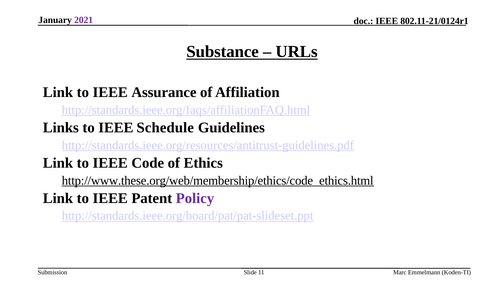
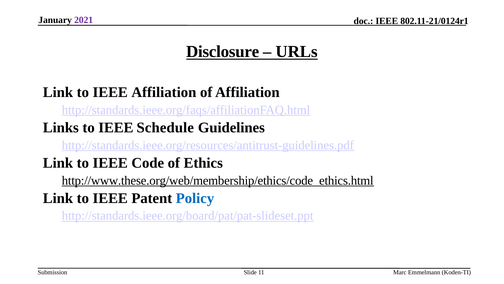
Substance: Substance -> Disclosure (223, 52)
IEEE Assurance: Assurance -> Affiliation (164, 92)
Policy colour: purple -> blue (195, 198)
